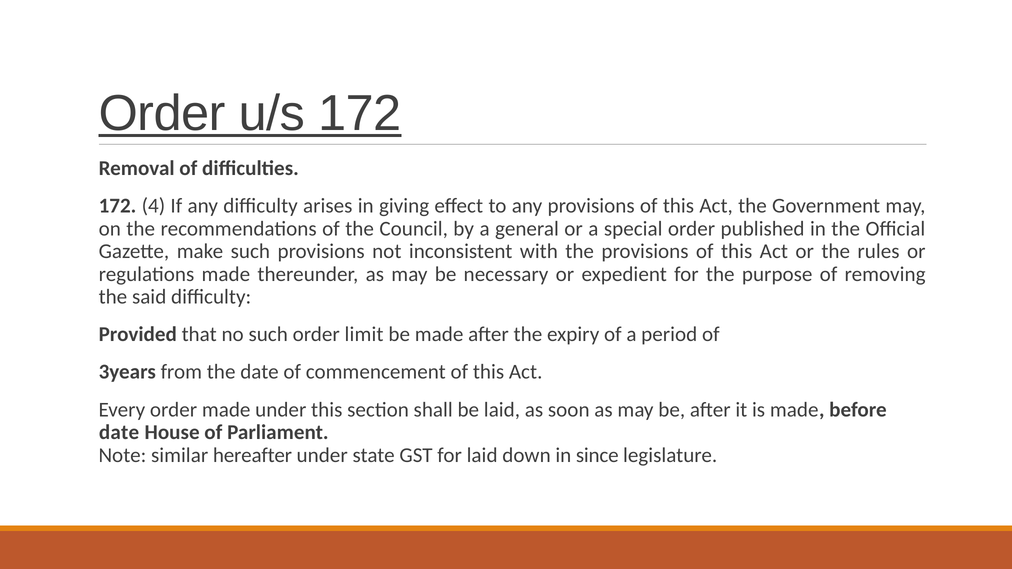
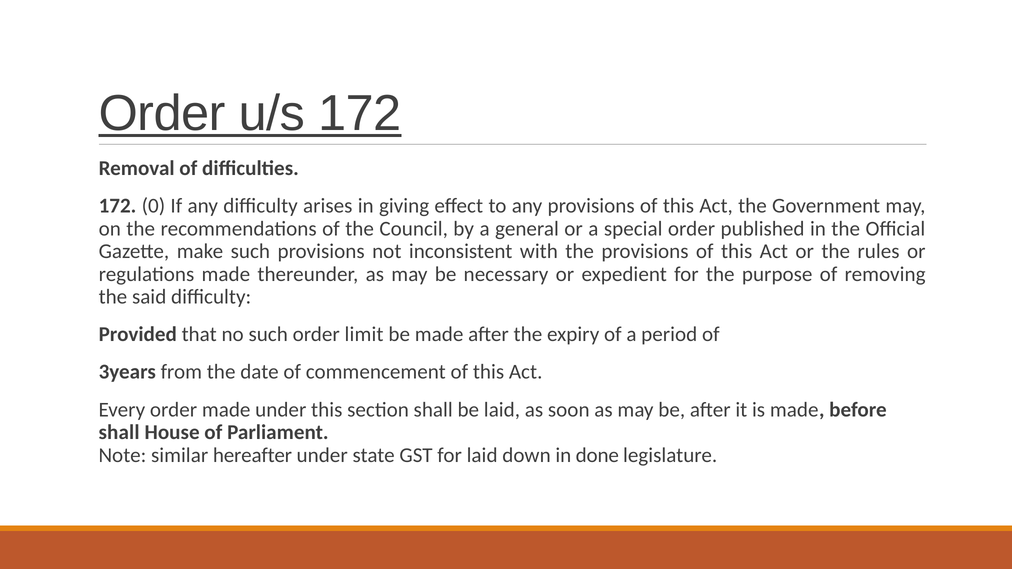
4: 4 -> 0 (153, 206)
date: date -> shall (119, 433)
since: since -> done (597, 455)
